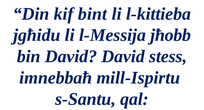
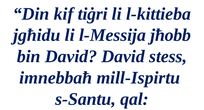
bint: bint -> tiġri (93, 14)
